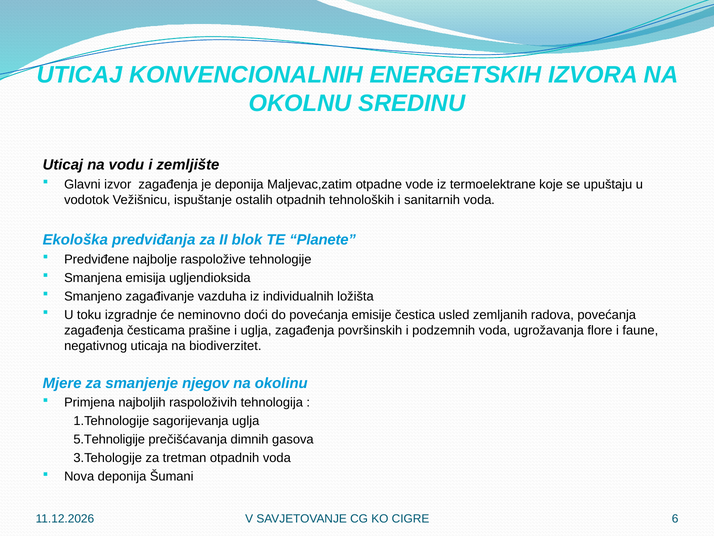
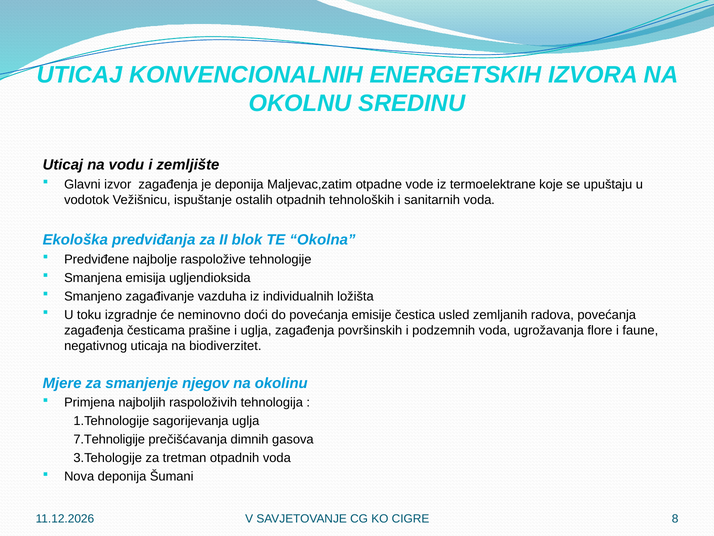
Planete: Planete -> Okolna (323, 240)
5.Tehnoligije: 5.Tehnoligije -> 7.Tehnoligije (109, 439)
6: 6 -> 8 (675, 519)
